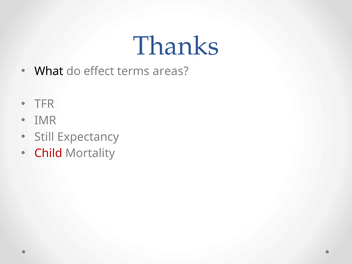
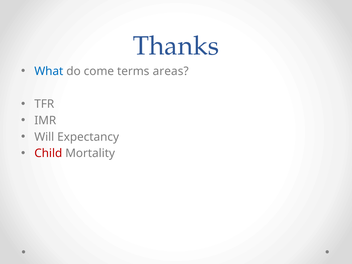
What colour: black -> blue (49, 71)
effect: effect -> come (99, 71)
Still: Still -> Will (44, 137)
